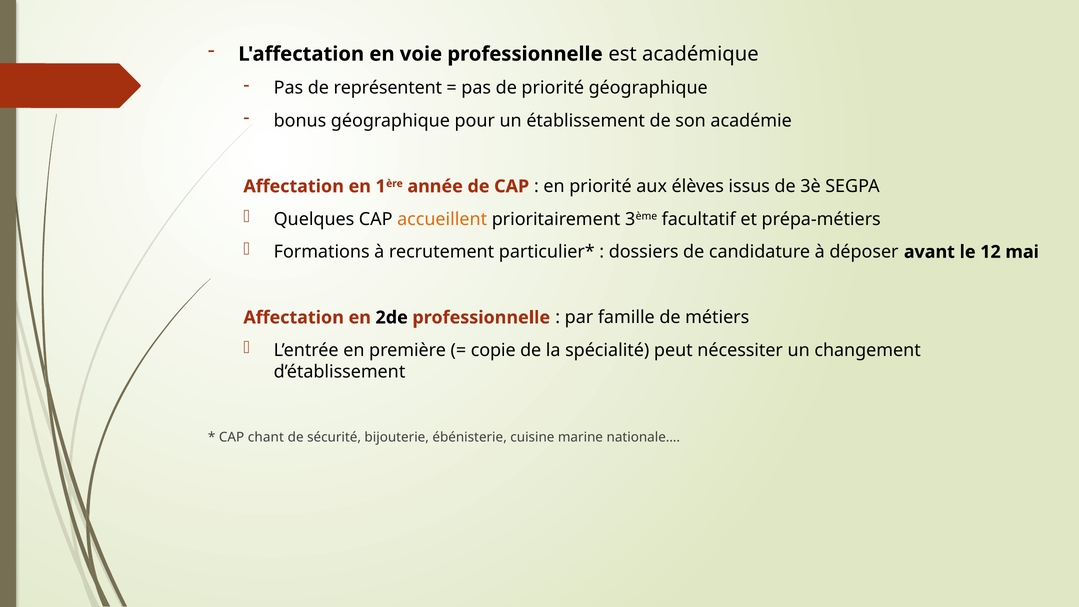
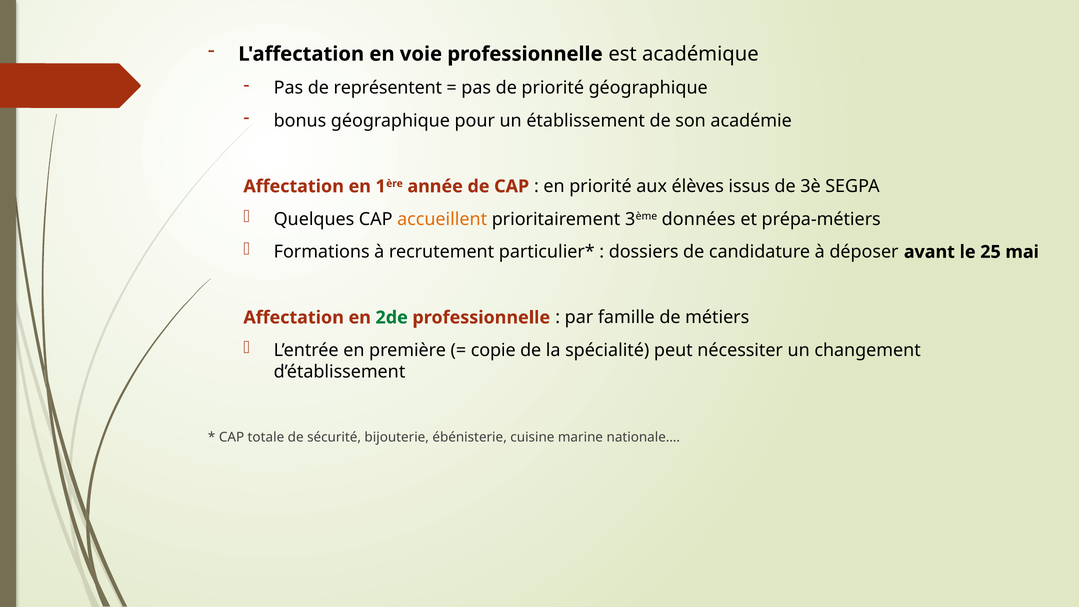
facultatif: facultatif -> données (699, 219)
12: 12 -> 25 (990, 252)
2de colour: black -> green (392, 317)
chant: chant -> totale (266, 437)
